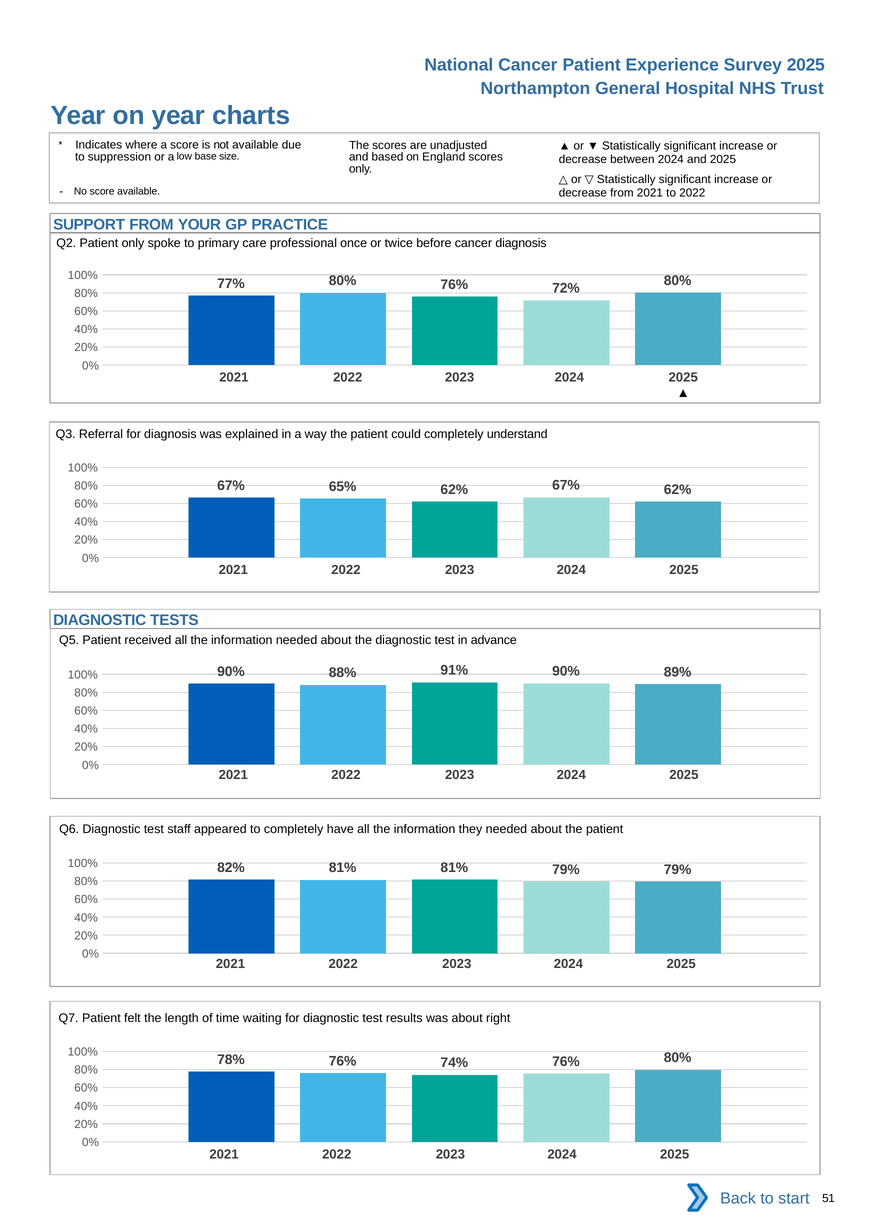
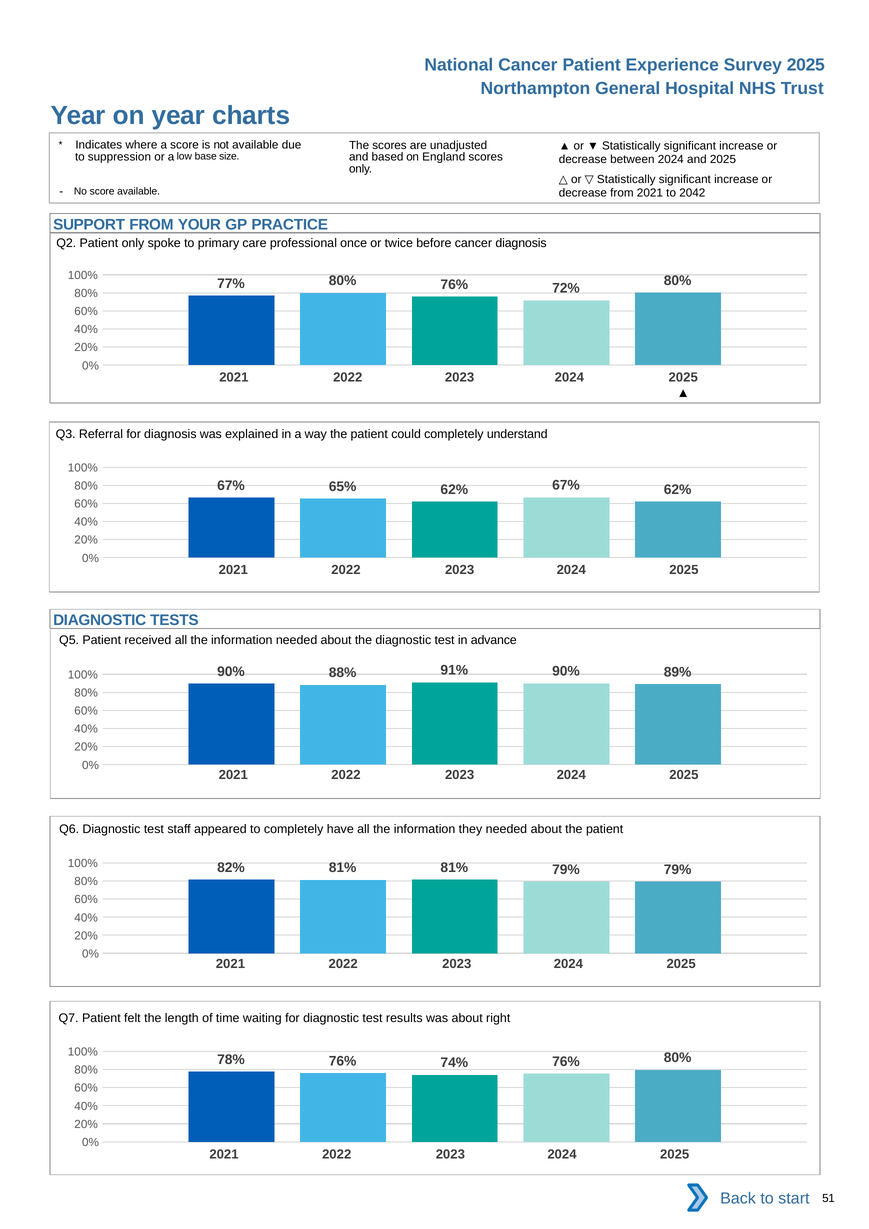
to 2022: 2022 -> 2042 (692, 193)
